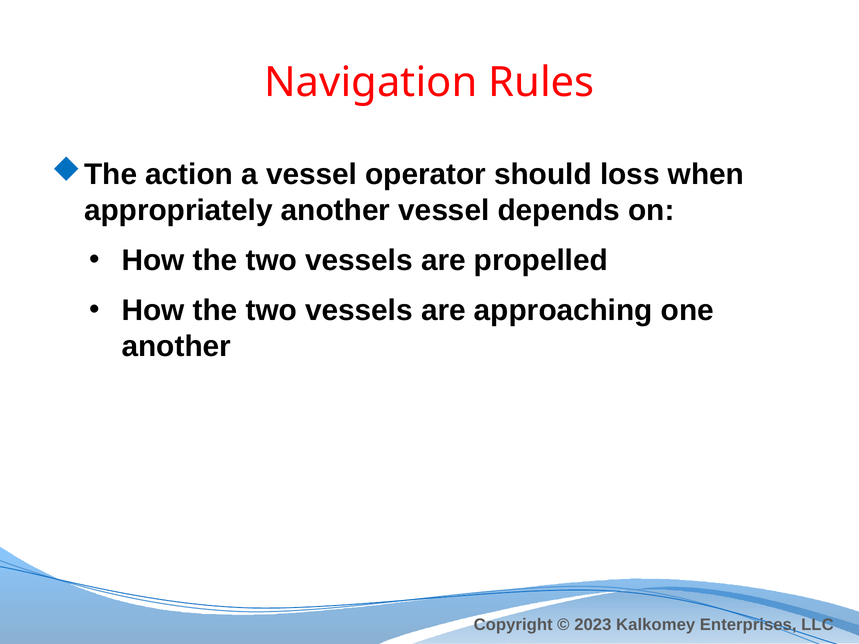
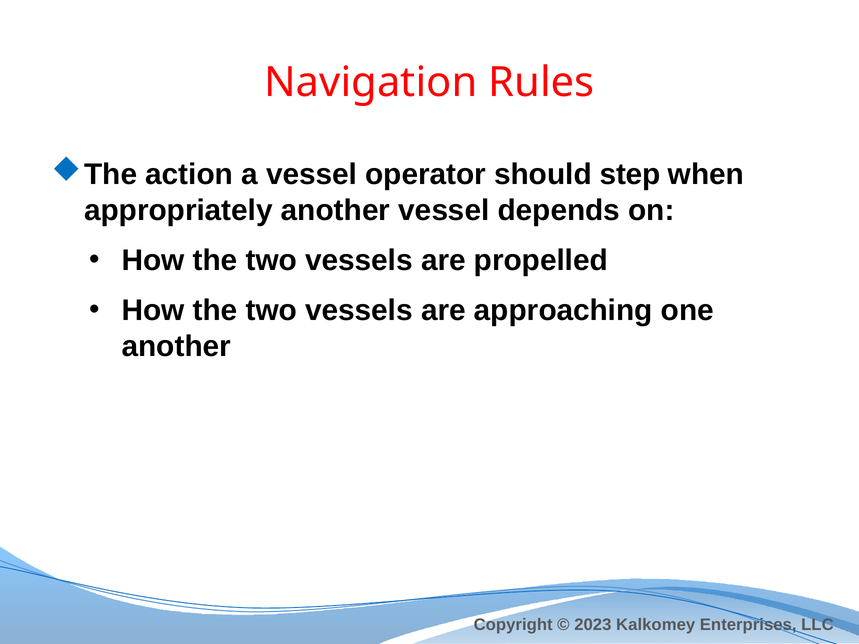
loss: loss -> step (630, 175)
